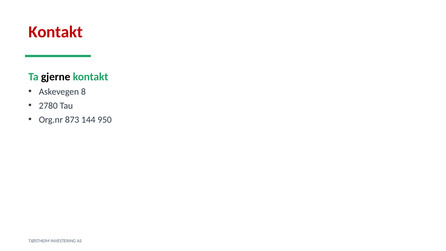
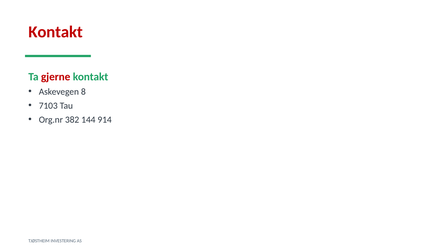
gjerne colour: black -> red (56, 77)
2780: 2780 -> 7103 (48, 106)
873: 873 -> 382 (72, 120)
950: 950 -> 914 (105, 120)
